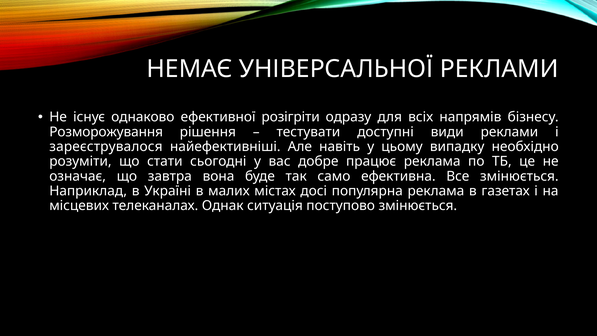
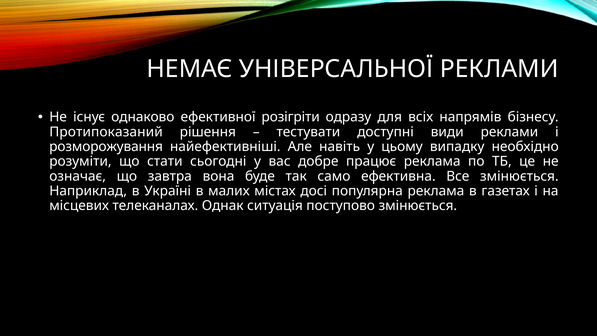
Розморожування: Розморожування -> Протипоказаний (106, 132)
зареєструвалося: зареєструвалося -> розморожування (106, 147)
